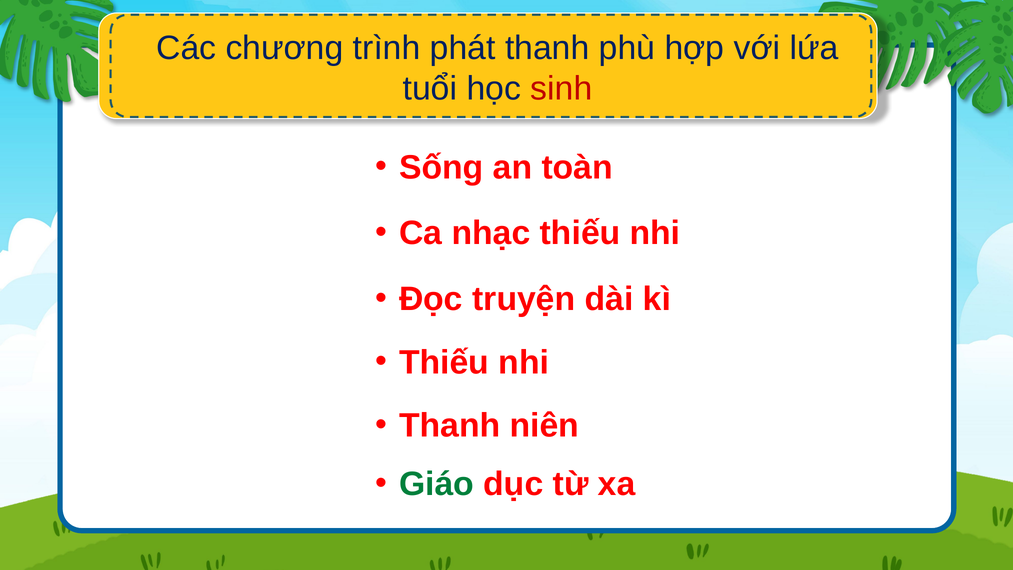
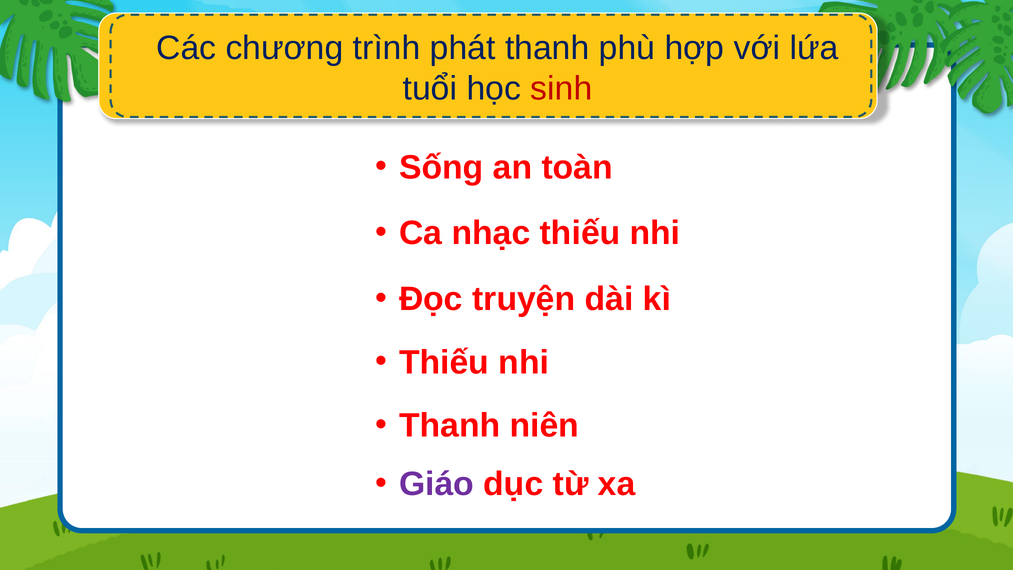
Giáo colour: green -> purple (437, 484)
